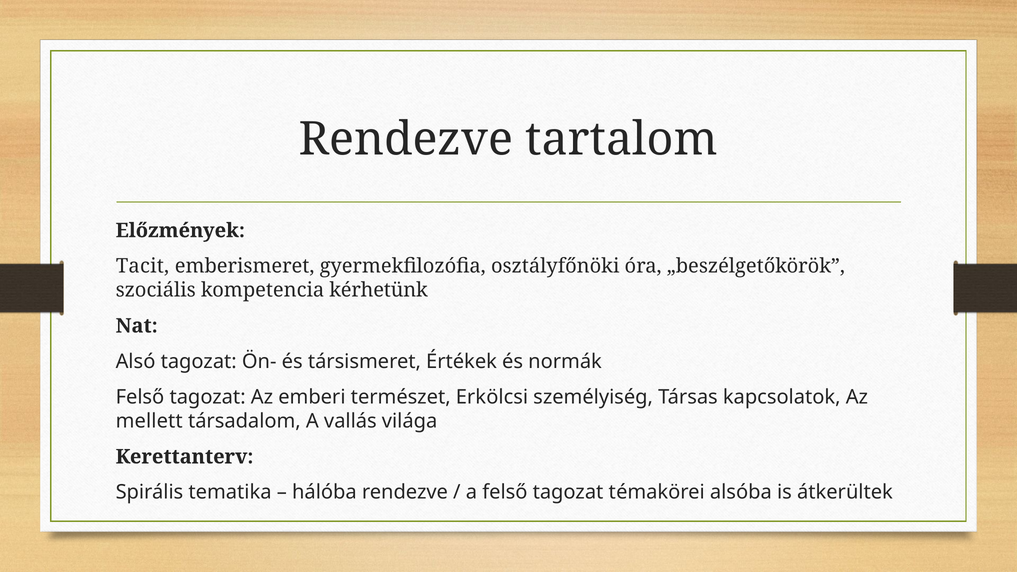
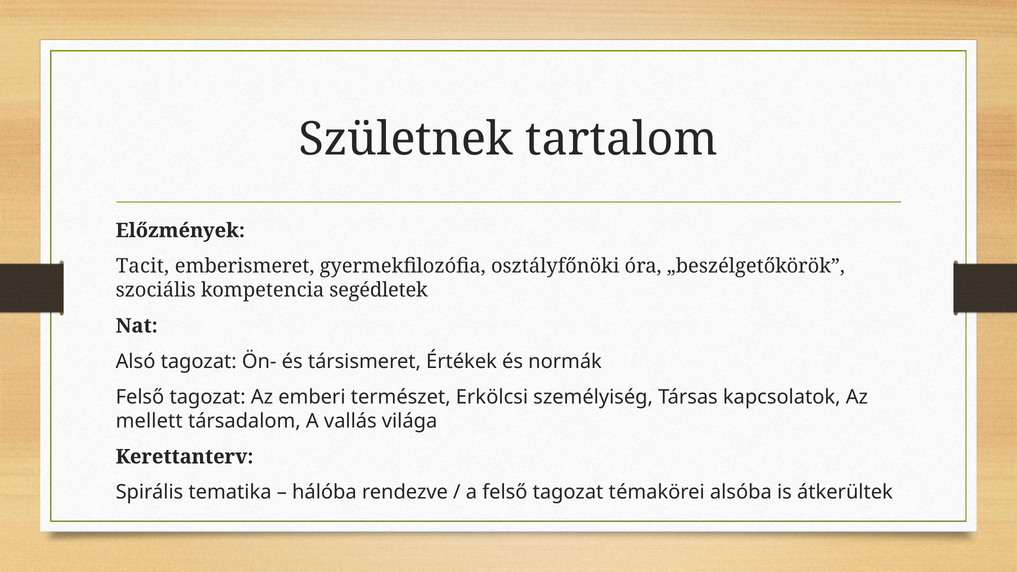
Rendezve: Rendezve -> Születnek (406, 140)
kérhetünk: kérhetünk -> segédletek (379, 290)
